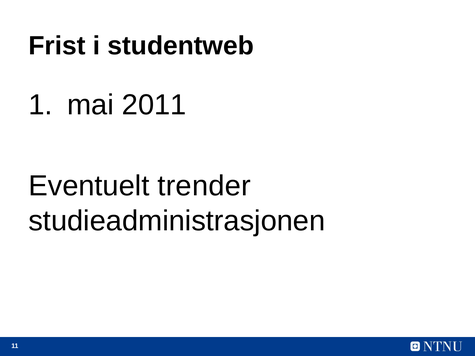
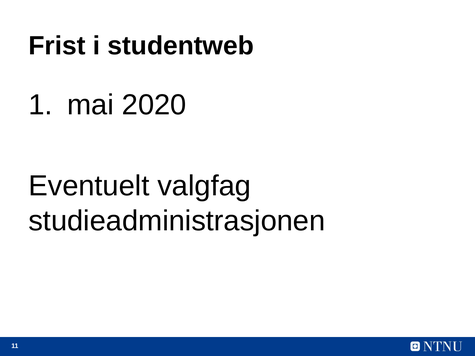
2011: 2011 -> 2020 (154, 105)
trender: trender -> valgfag (204, 186)
